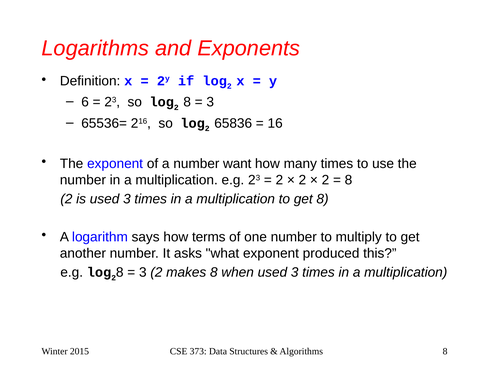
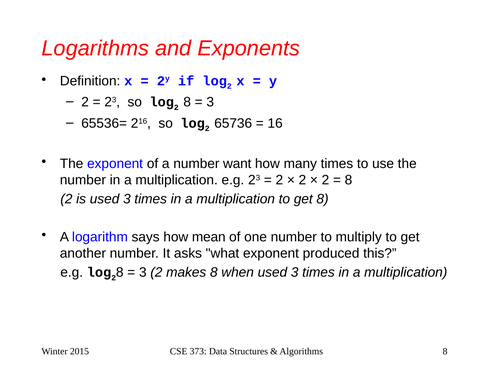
6: 6 -> 2 (85, 102)
65836: 65836 -> 65736 (233, 123)
terms: terms -> mean (209, 237)
